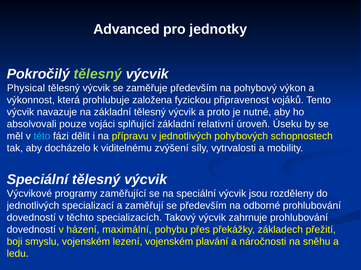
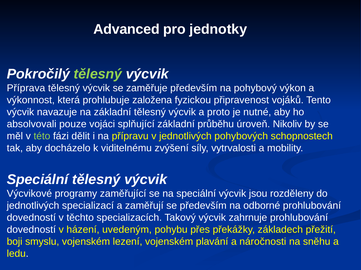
Physical: Physical -> Příprava (26, 88)
relativní: relativní -> průběhu (216, 124)
Úseku: Úseku -> Nikoliv (287, 124)
této colour: light blue -> light green (42, 136)
maximální: maximální -> uvedeným (127, 230)
